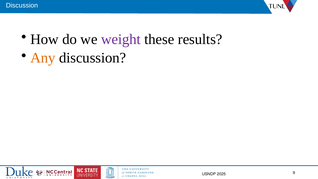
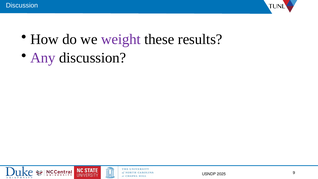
Any colour: orange -> purple (43, 58)
